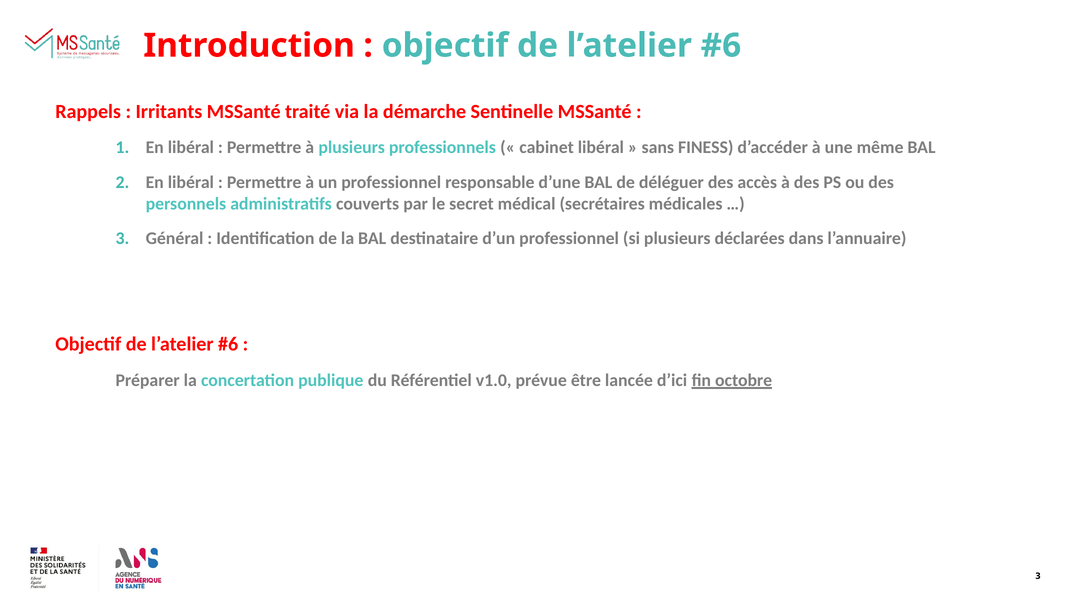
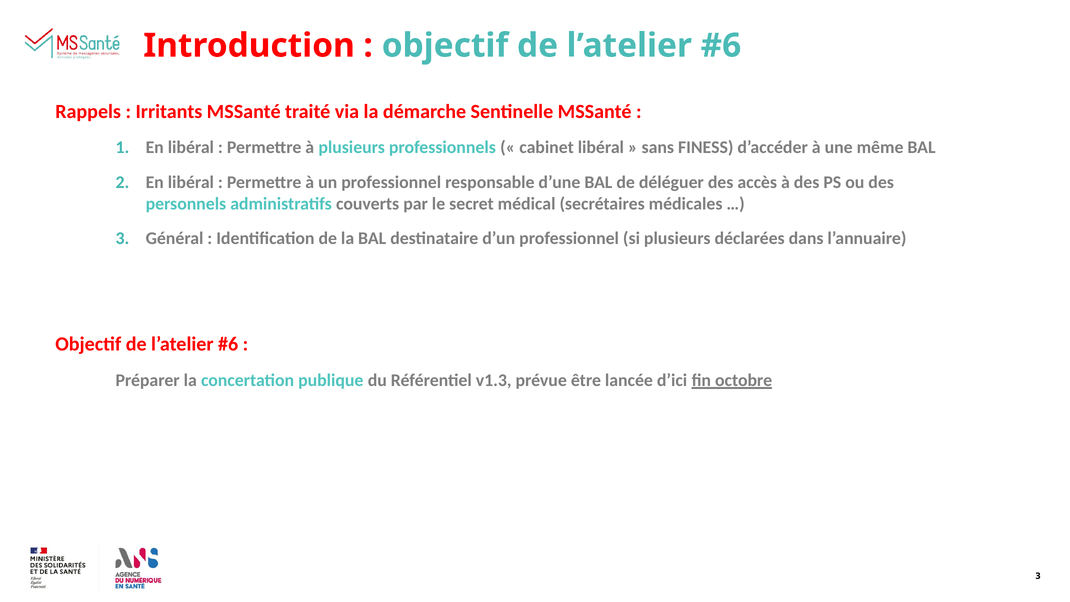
v1.0: v1.0 -> v1.3 (494, 380)
